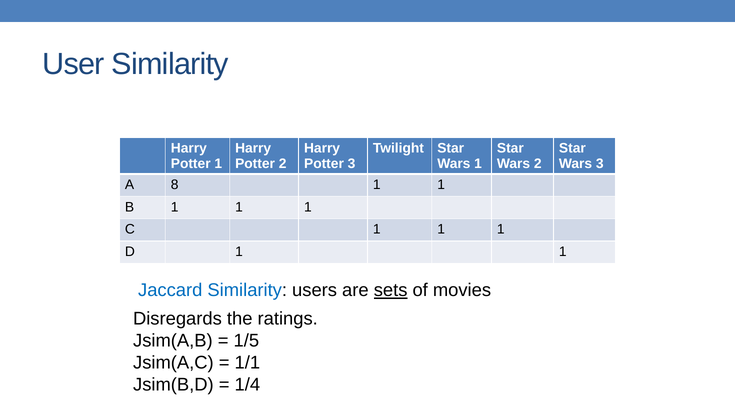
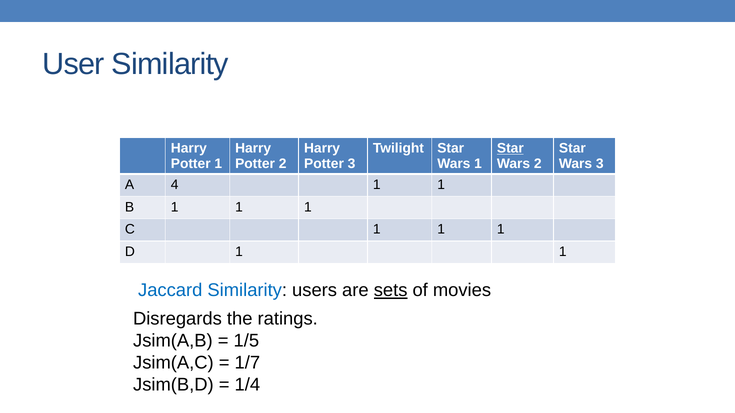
Star underline: none -> present (510, 149)
8: 8 -> 4 (175, 185)
1/1: 1/1 -> 1/7 (247, 363)
